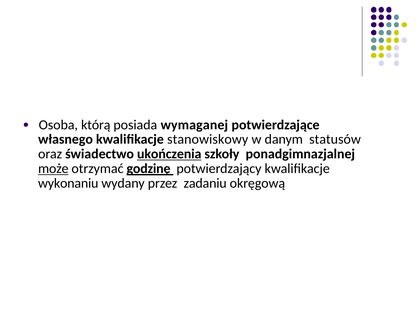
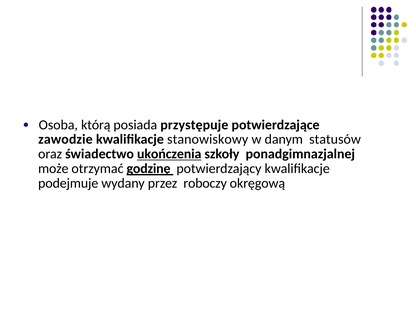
wymaganej: wymaganej -> przystępuje (194, 125)
własnego: własnego -> zawodzie (65, 139)
może underline: present -> none (53, 169)
wykonaniu: wykonaniu -> podejmuje (68, 183)
zadaniu: zadaniu -> roboczy (205, 183)
